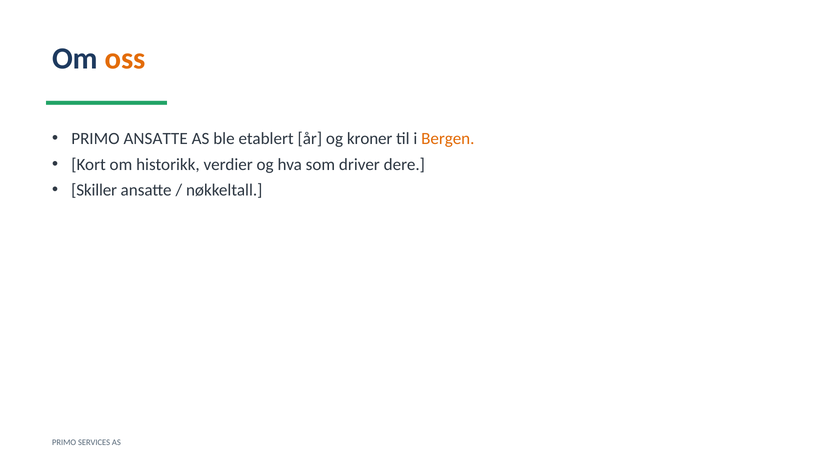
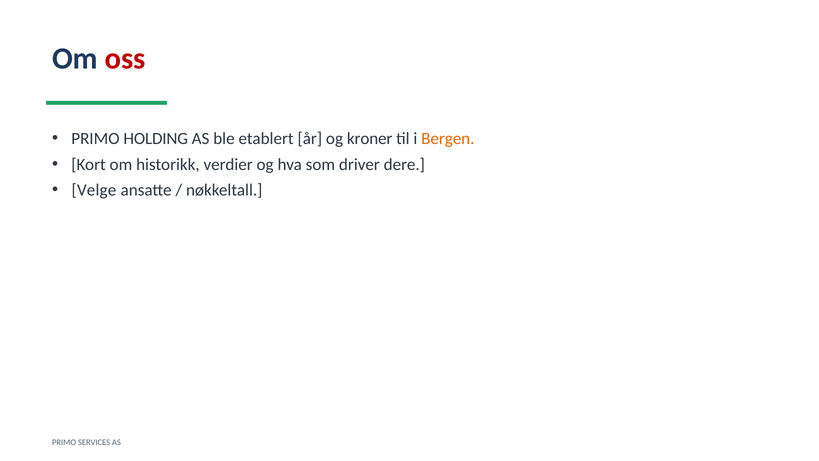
oss colour: orange -> red (125, 58)
PRIMO ANSATTE: ANSATTE -> HOLDING (156, 139)
Skiller: Skiller -> Velge (94, 190)
